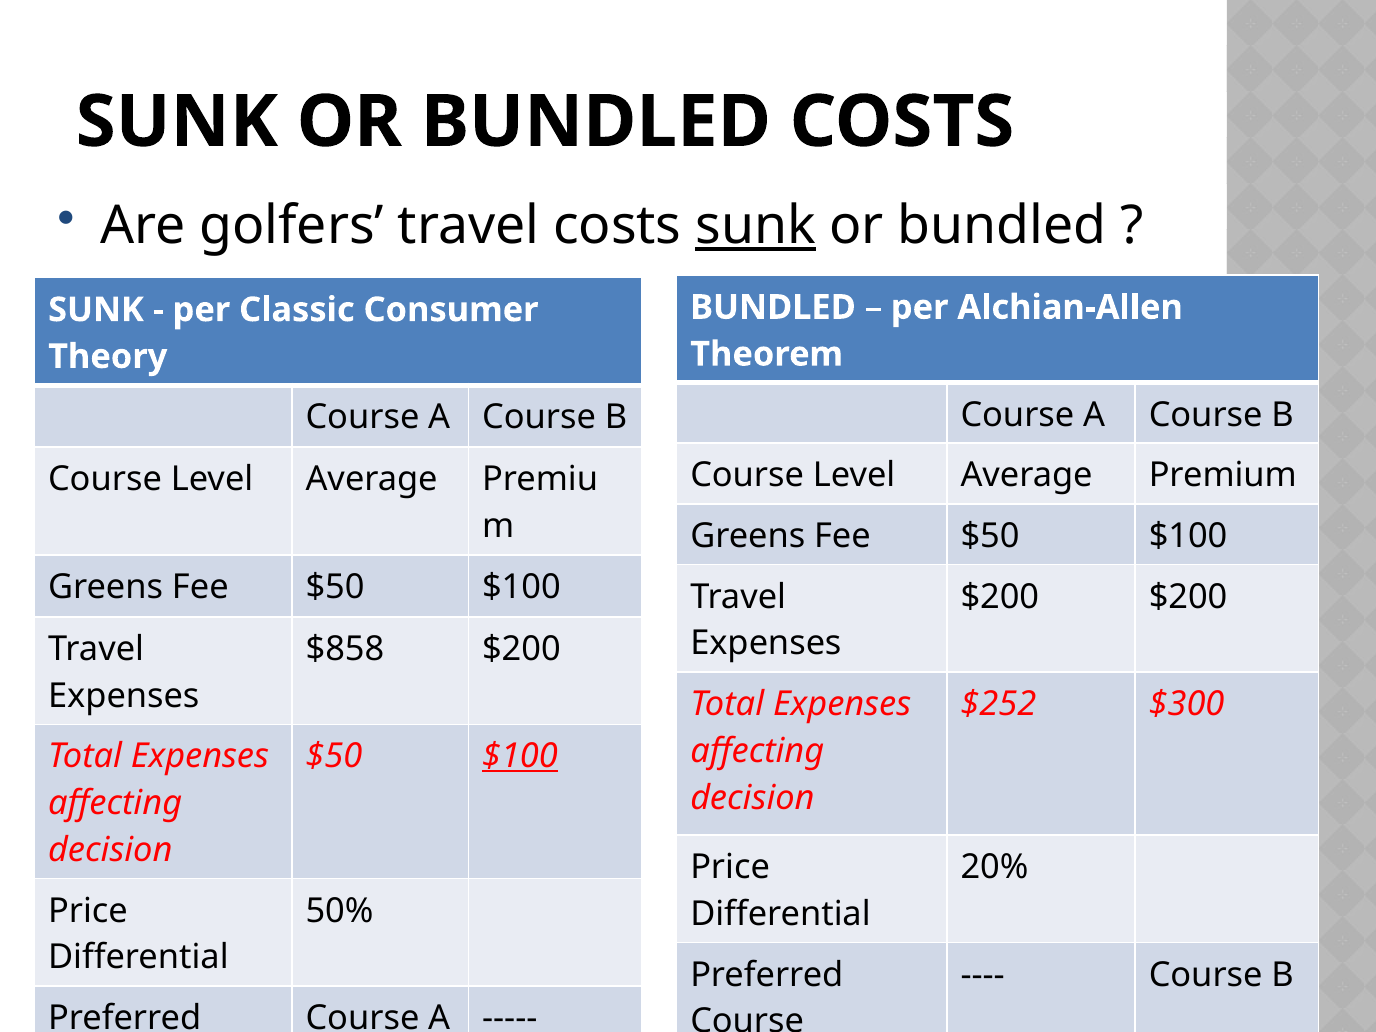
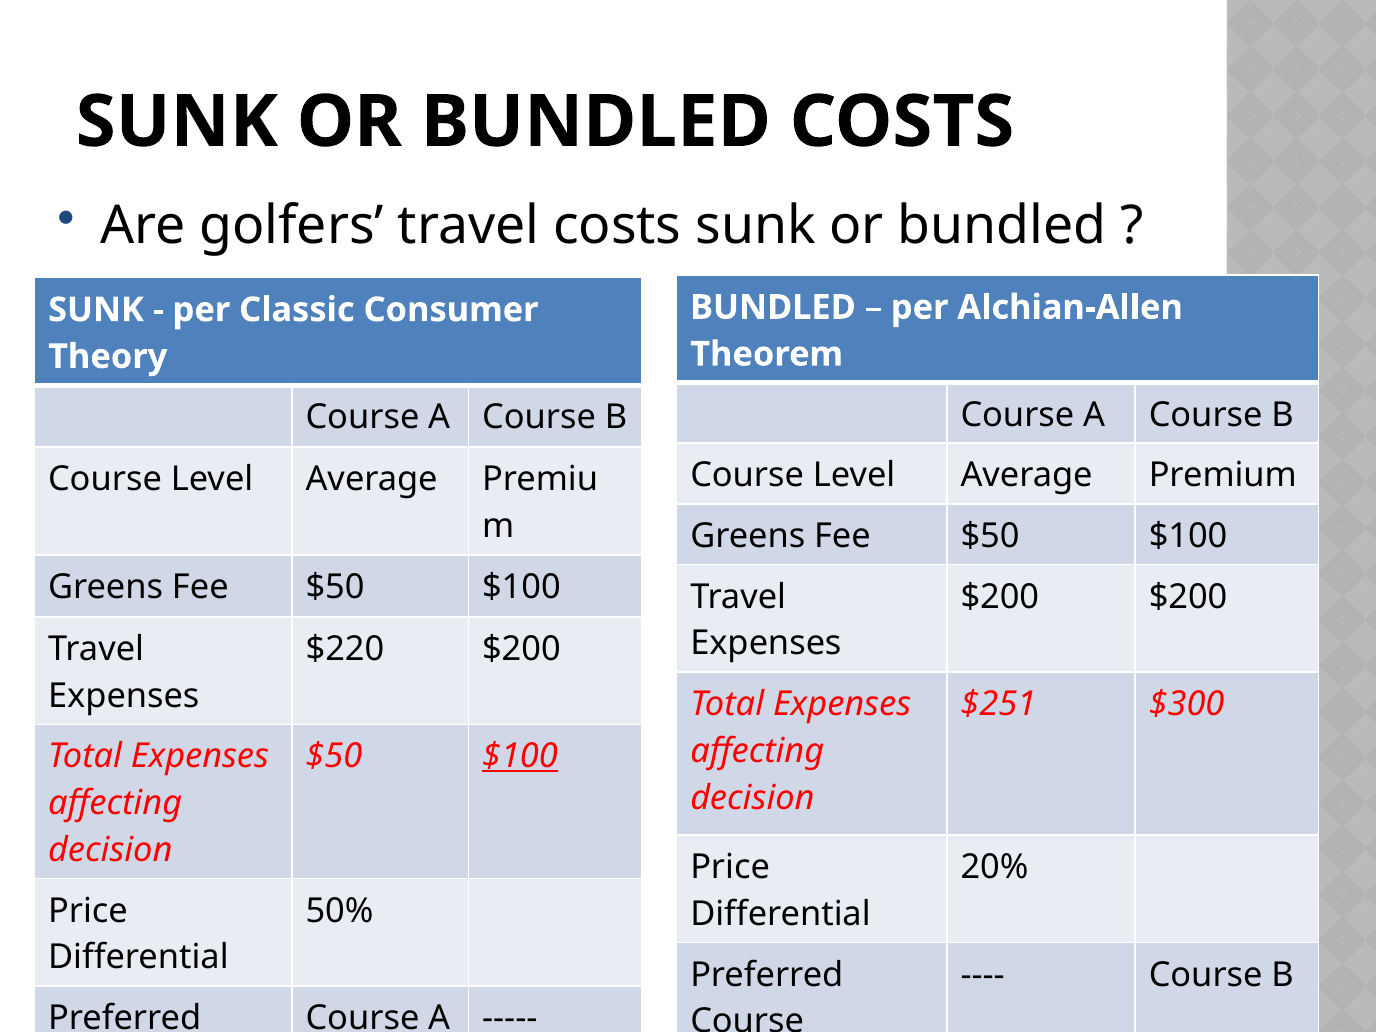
sunk underline: present -> none (756, 226)
$858: $858 -> $220 (345, 649)
$252: $252 -> $251 (998, 704)
